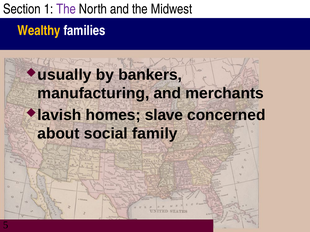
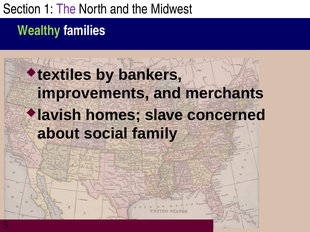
Wealthy colour: yellow -> light green (39, 31)
usually: usually -> textiles (65, 75)
manufacturing: manufacturing -> improvements (93, 94)
